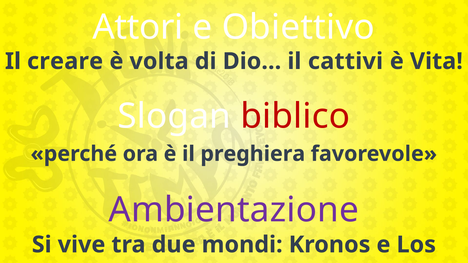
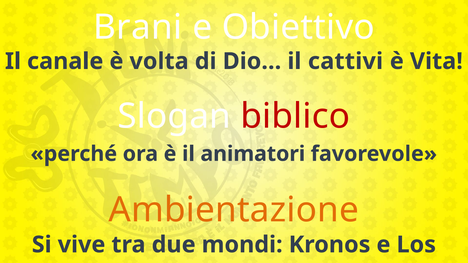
Attori: Attori -> Brani (138, 27)
creare: creare -> canale (65, 61)
preghiera: preghiera -> animatori (253, 154)
Ambientazione colour: purple -> orange (234, 210)
